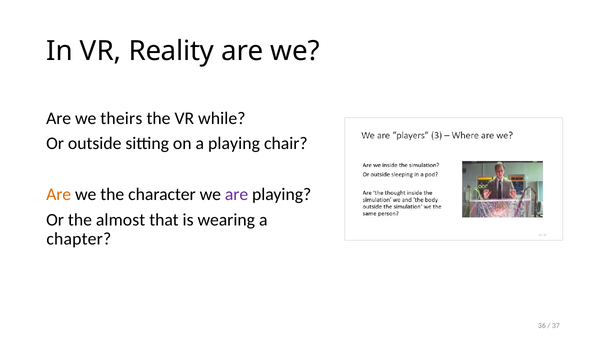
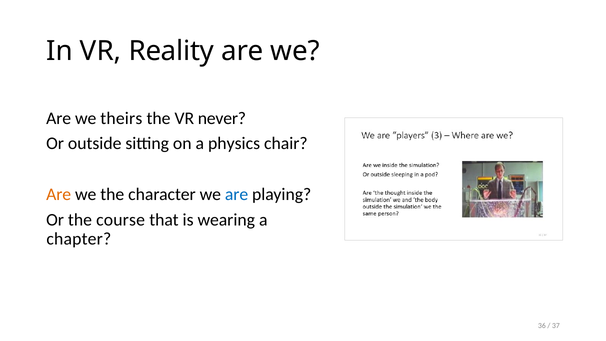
while: while -> never (222, 118)
a playing: playing -> physics (234, 144)
are colour: purple -> blue (237, 194)
almost: almost -> course (121, 220)
